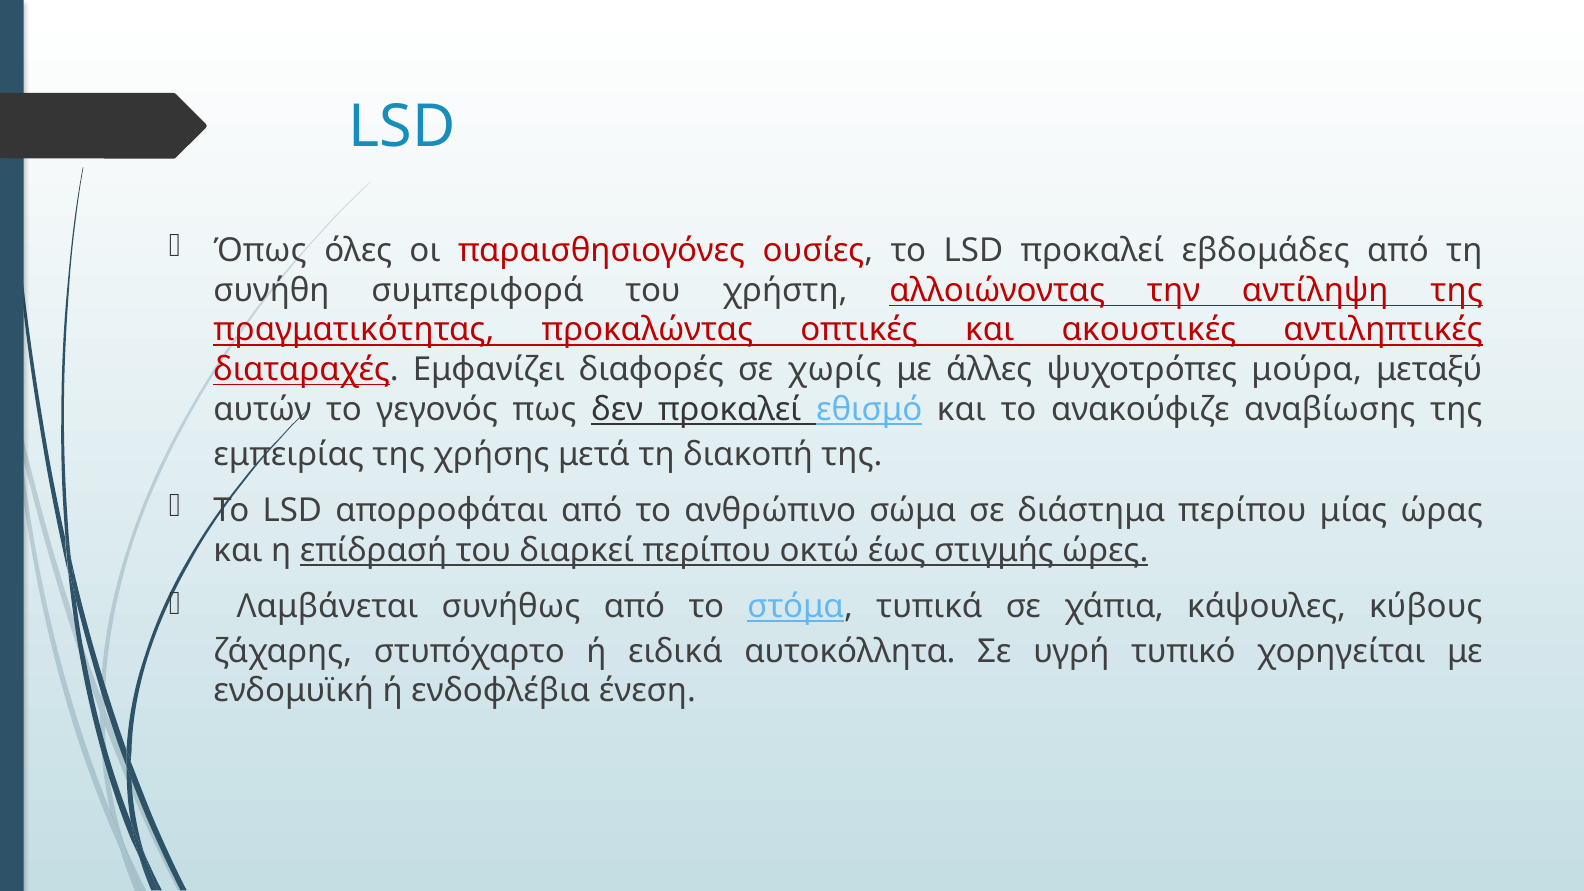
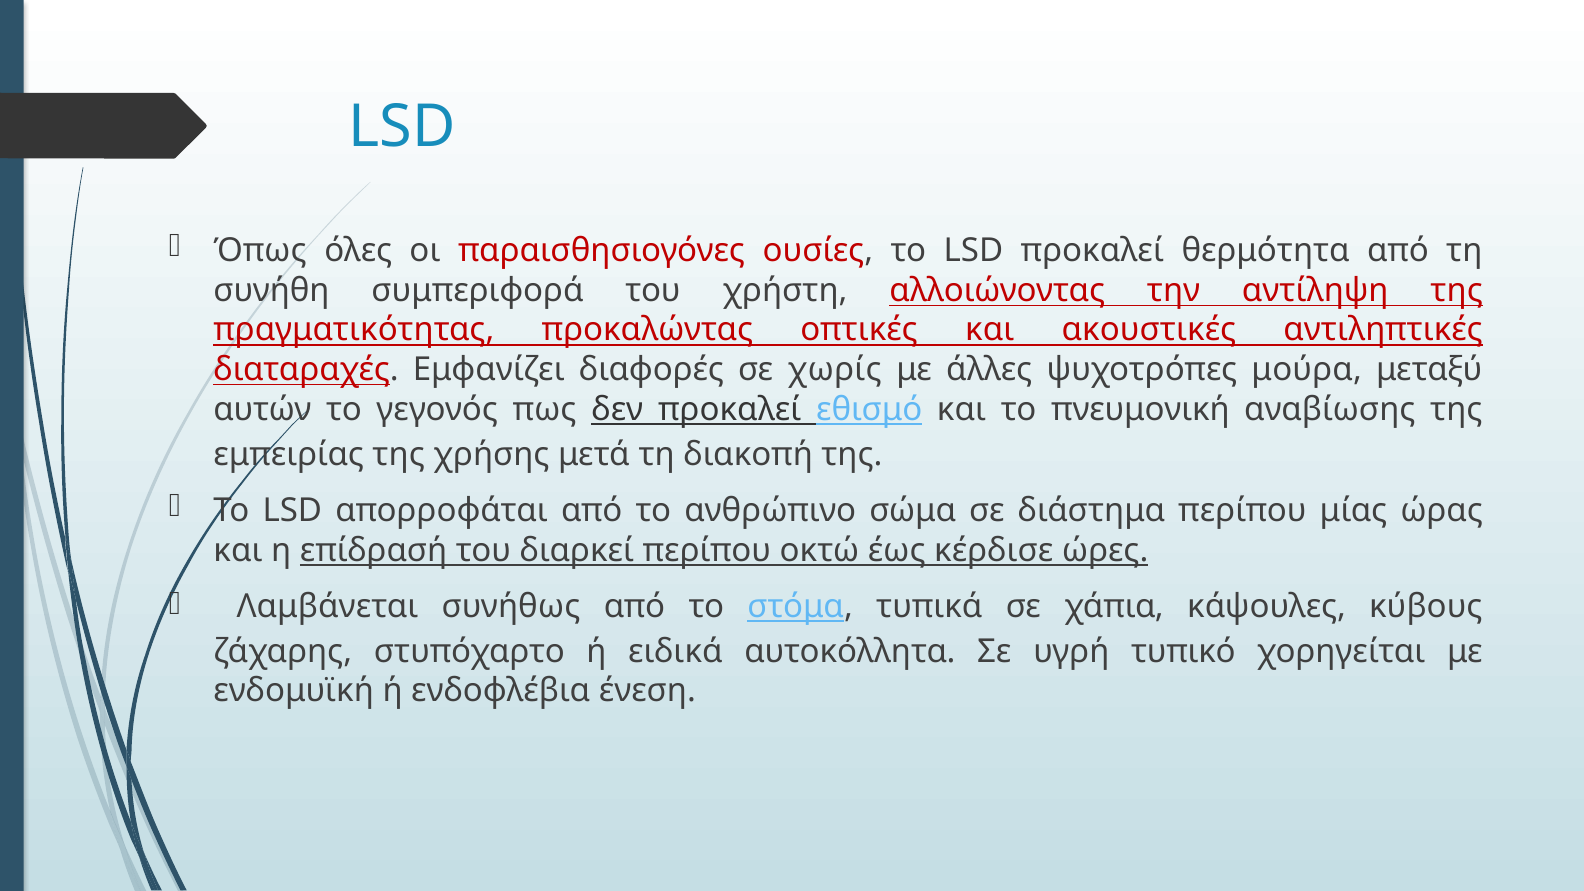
εβδομάδες: εβδομάδες -> θερμότητα (1266, 251)
ανακούφιζε: ανακούφιζε -> πνευμονική (1140, 409)
στιγμής: στιγμής -> κέρδισε (994, 550)
